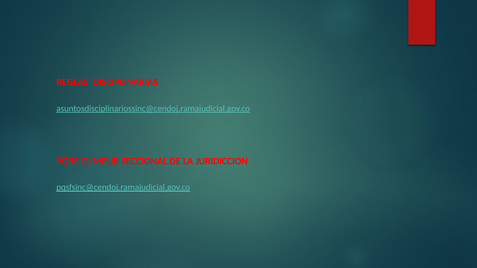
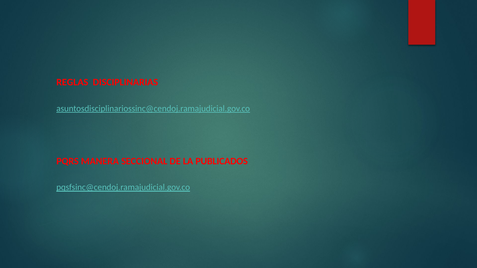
CUMPLIR: CUMPLIR -> MANERA (100, 161)
JURIDICCION: JURIDICCION -> PUBLICADOS (222, 161)
